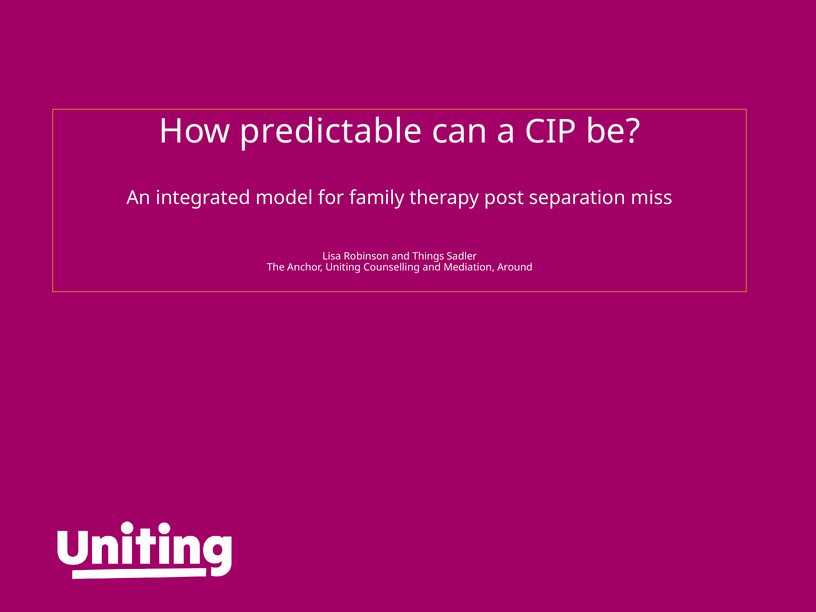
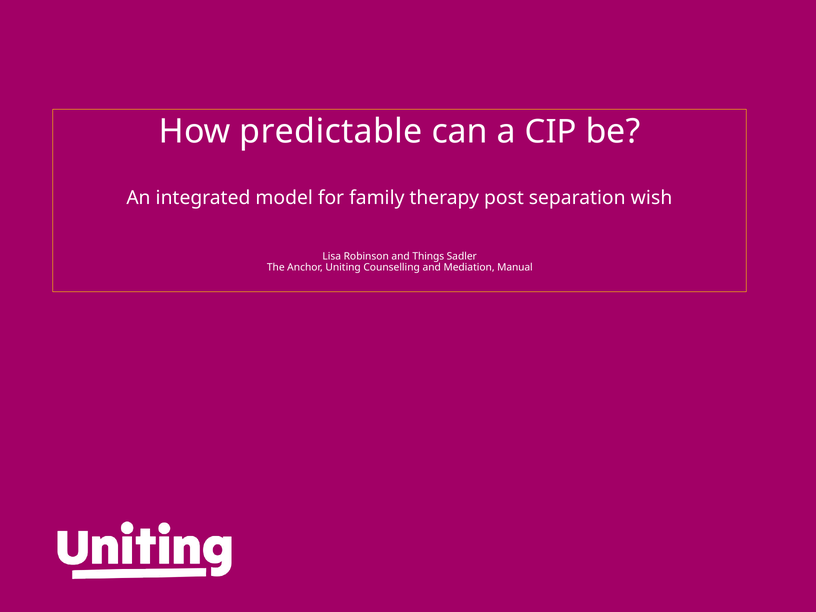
miss: miss -> wish (652, 198)
Around: Around -> Manual (515, 267)
